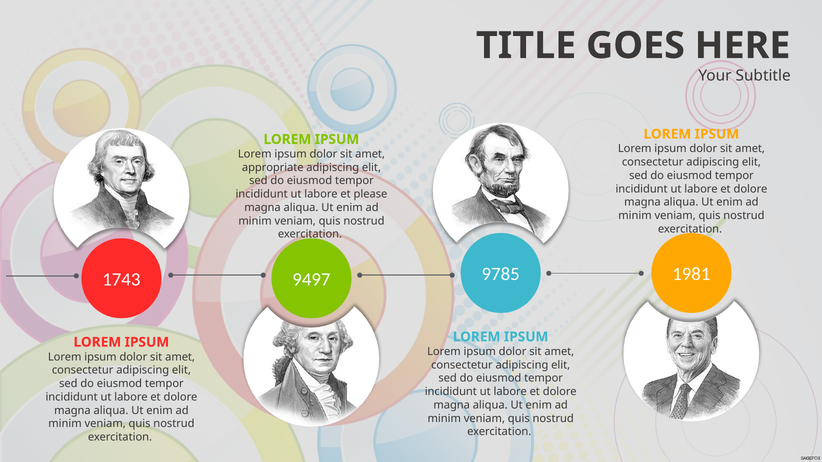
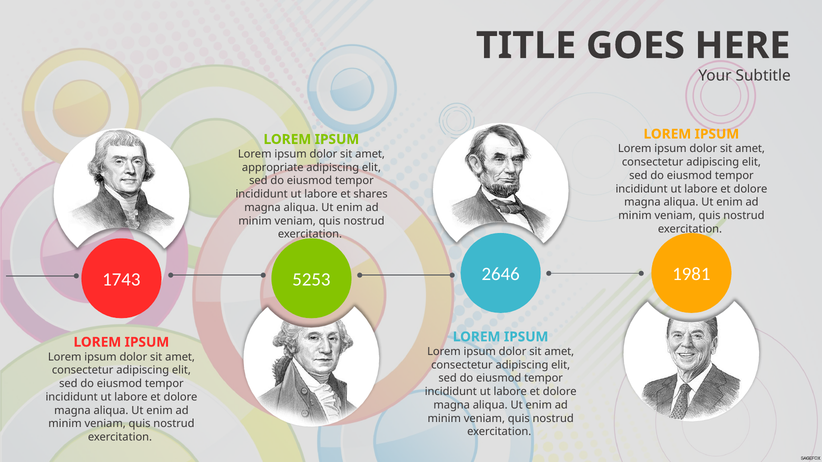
please: please -> shares (371, 194)
9785: 9785 -> 2646 (501, 274)
9497: 9497 -> 5253 (311, 280)
